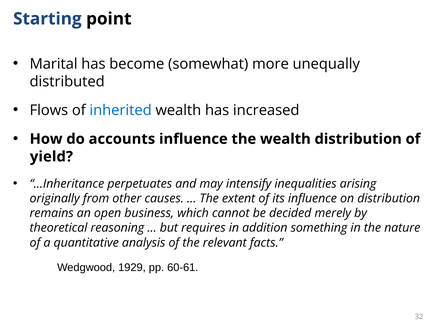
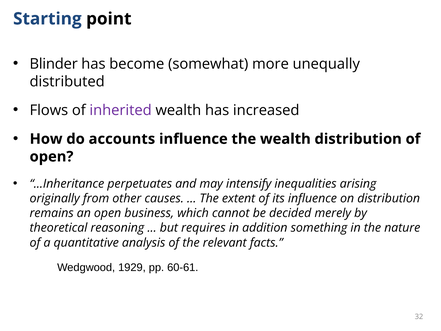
Marital: Marital -> Blinder (54, 64)
inherited colour: blue -> purple (121, 110)
yield: yield -> open (52, 157)
